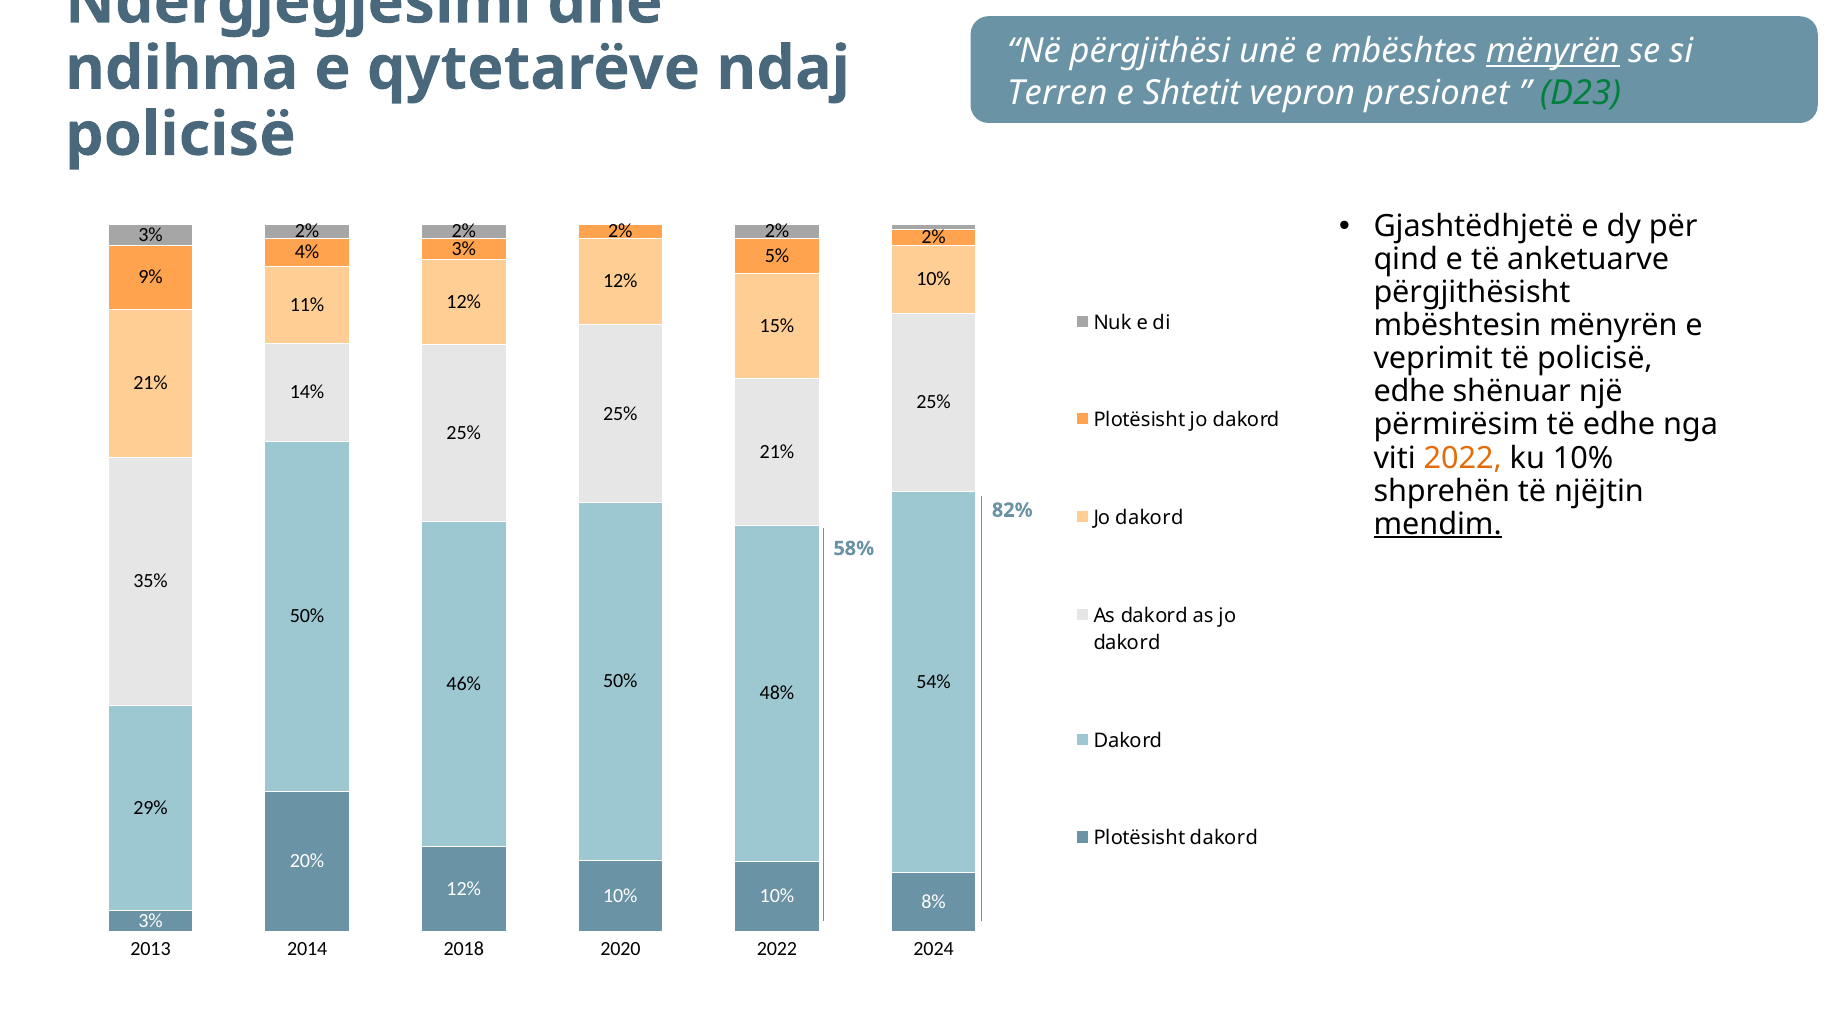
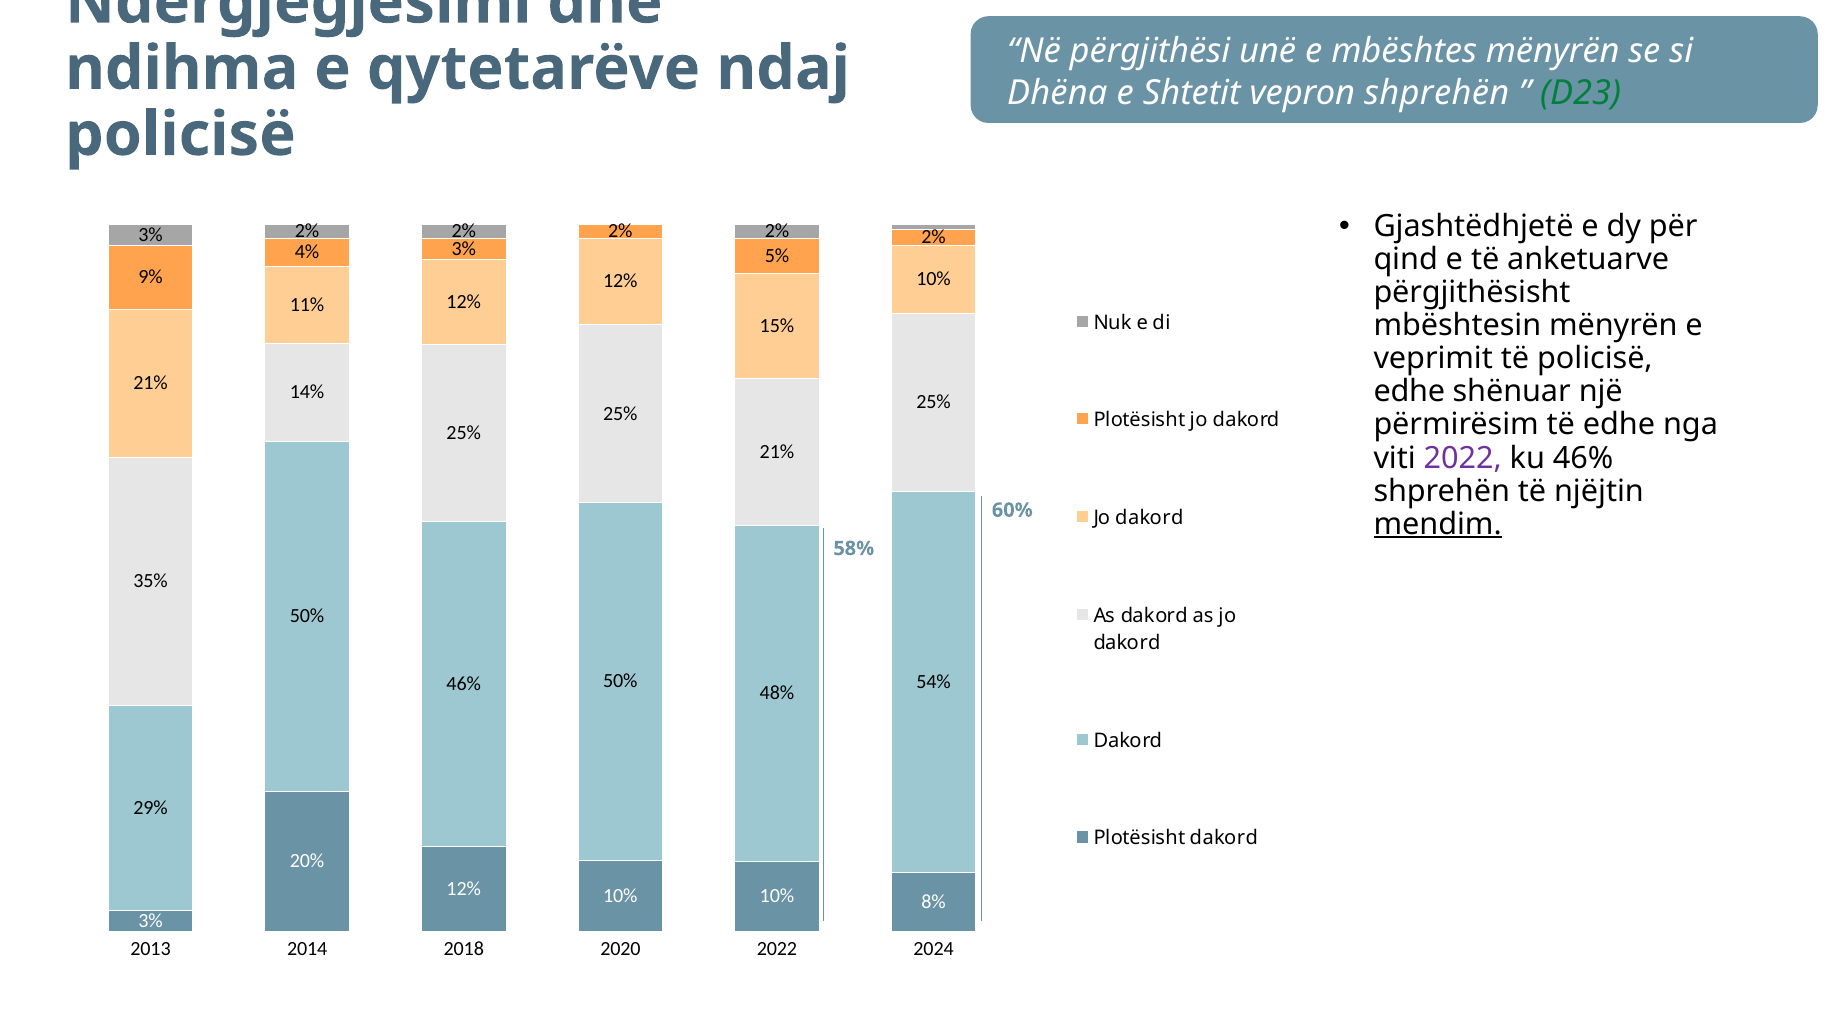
mënyrën underline: present -> none (1553, 51)
Terren: Terren -> Dhëna (1057, 93)
vepron presionet: presionet -> shprehën (1437, 93)
2022 colour: orange -> purple (1463, 458)
ku 10%: 10% -> 46% (1583, 458)
82%: 82% -> 60% (1012, 510)
